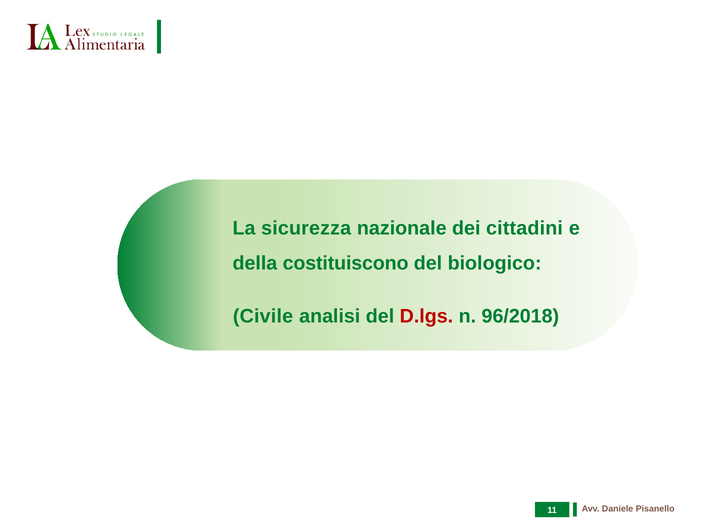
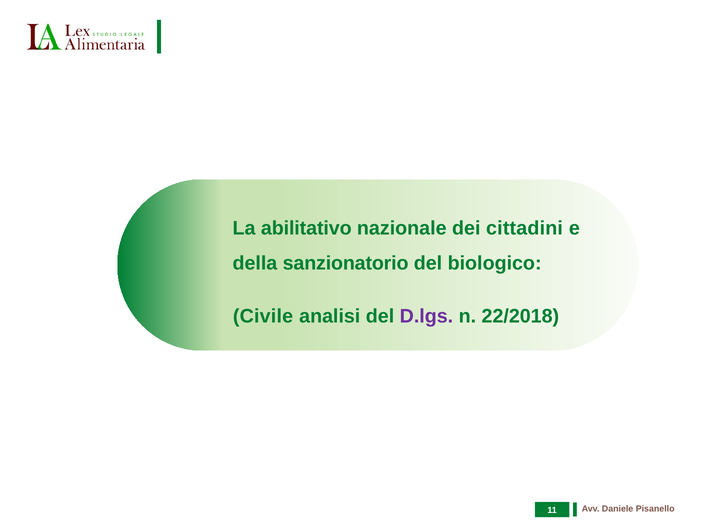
sicurezza: sicurezza -> abilitativo (306, 228)
costituiscono: costituiscono -> sanzionatorio (346, 264)
D.lgs colour: red -> purple (426, 317)
96/2018: 96/2018 -> 22/2018 (520, 317)
